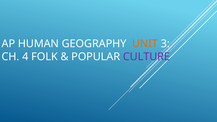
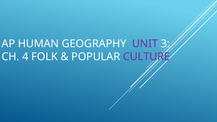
UNIT colour: orange -> purple (145, 44)
